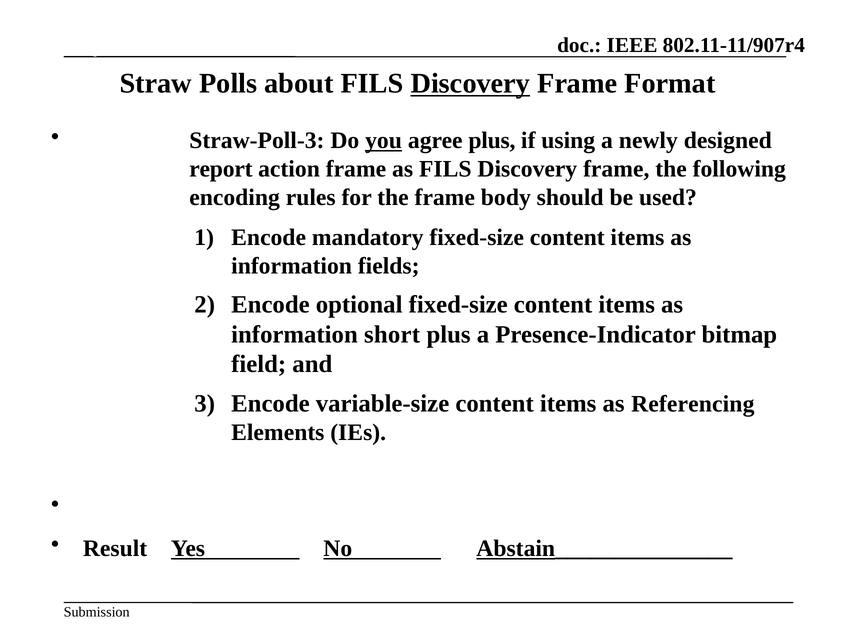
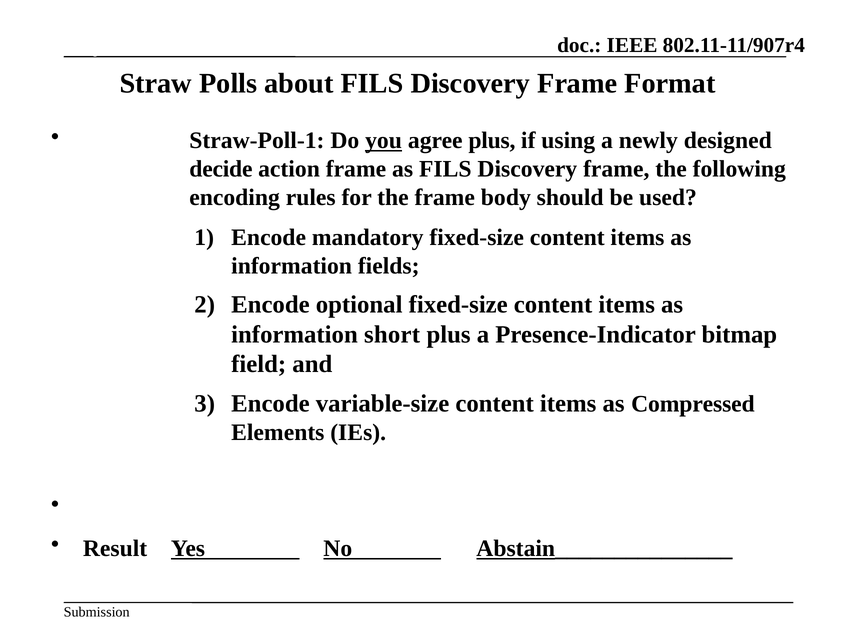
Discovery underline: present -> none (470, 83)
Straw-Poll-3: Straw-Poll-3 -> Straw-Poll-1 (257, 141)
report: report -> decide (221, 169)
Referencing: Referencing -> Compressed (693, 404)
